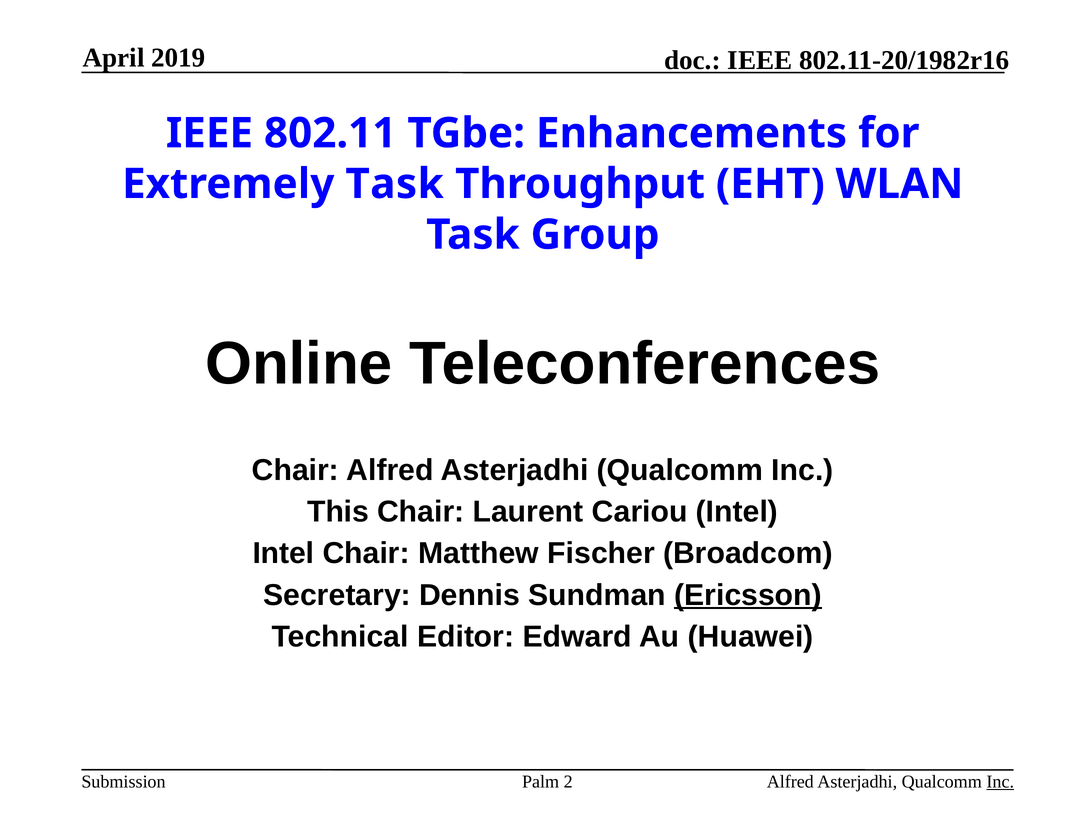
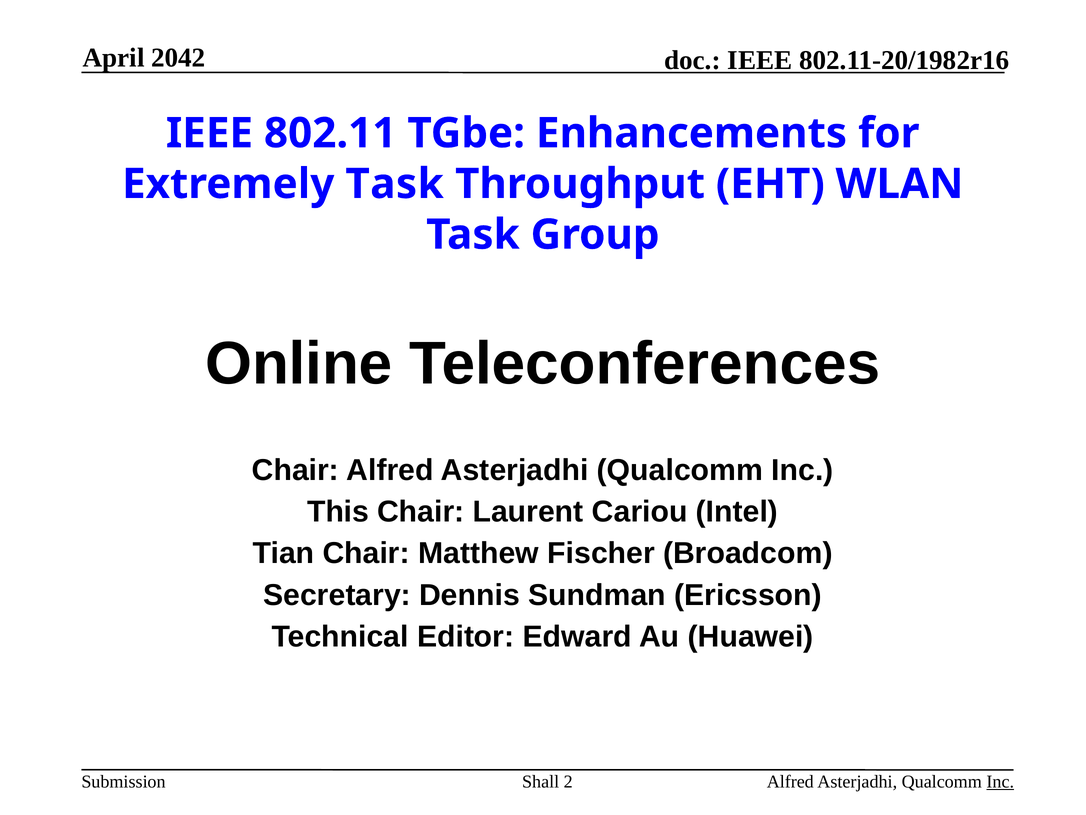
2019: 2019 -> 2042 (178, 58)
Intel: Intel -> Tian (283, 553)
Ericsson underline: present -> none (748, 595)
Palm: Palm -> Shall (541, 781)
